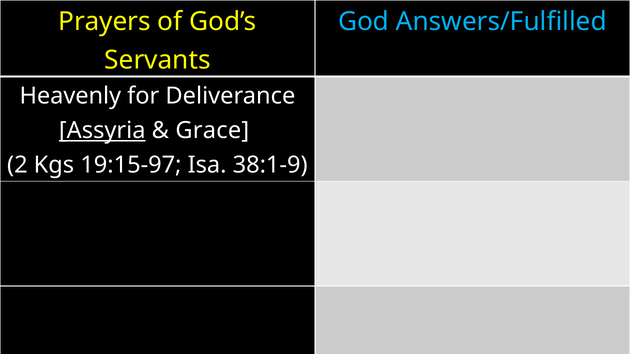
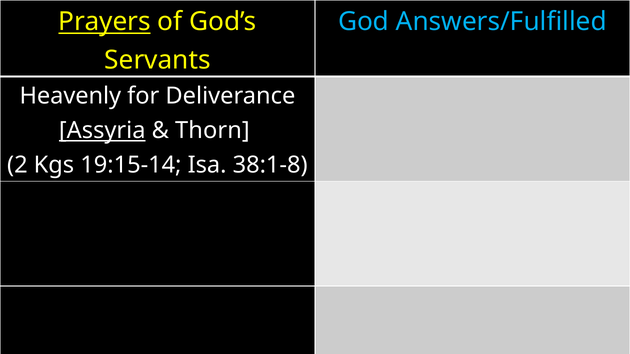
Prayers underline: none -> present (105, 22)
Grace: Grace -> Thorn (212, 131)
19:15-97: 19:15-97 -> 19:15-14 (131, 165)
38:1-9: 38:1-9 -> 38:1-8 (270, 165)
